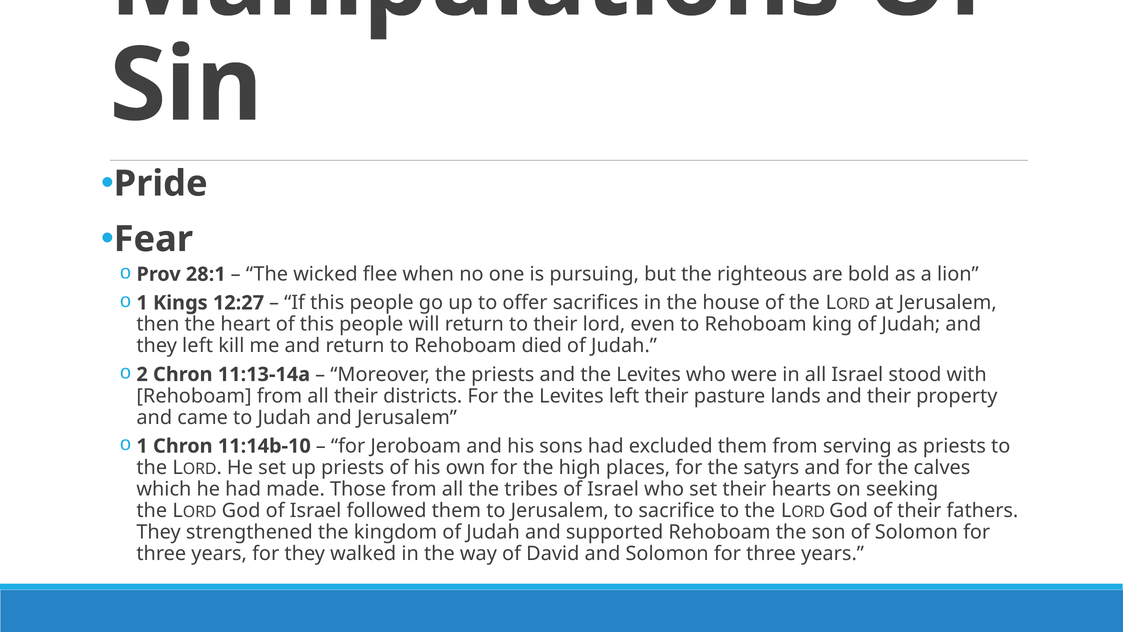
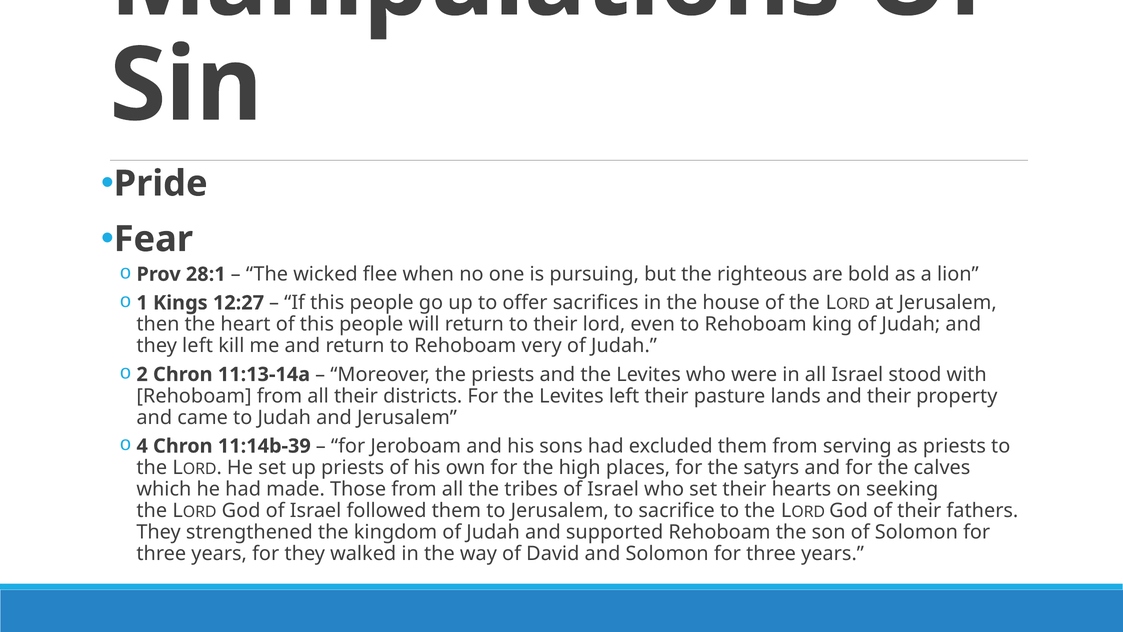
died: died -> very (542, 346)
1: 1 -> 4 (142, 446)
11:14b-10: 11:14b-10 -> 11:14b-39 (264, 446)
